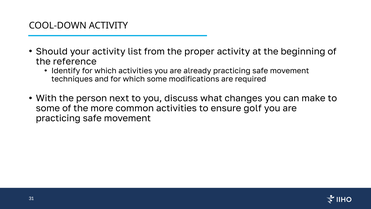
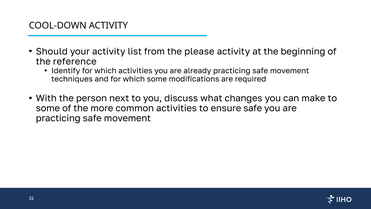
proper: proper -> please (199, 51)
ensure golf: golf -> safe (253, 108)
